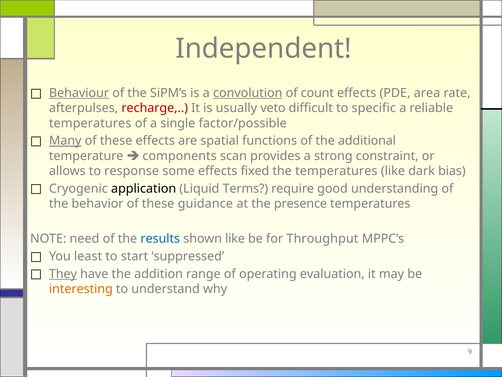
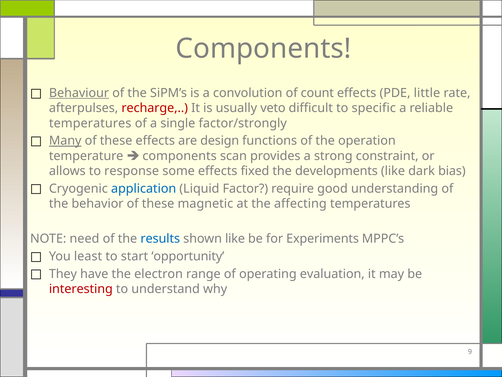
Independent: Independent -> Components (263, 48)
convolution underline: present -> none (248, 93)
area: area -> little (427, 93)
factor/possible: factor/possible -> factor/strongly (243, 123)
spatial: spatial -> design (220, 141)
additional: additional -> operation (367, 141)
the temperatures: temperatures -> developments (336, 171)
application colour: black -> blue (144, 188)
Terms: Terms -> Factor (245, 188)
guidance: guidance -> magnetic (205, 203)
presence: presence -> affecting (300, 203)
Throughput: Throughput -> Experiments (323, 238)
suppressed: suppressed -> opportunity (188, 256)
They underline: present -> none (63, 274)
addition: addition -> electron (159, 274)
interesting colour: orange -> red (81, 289)
